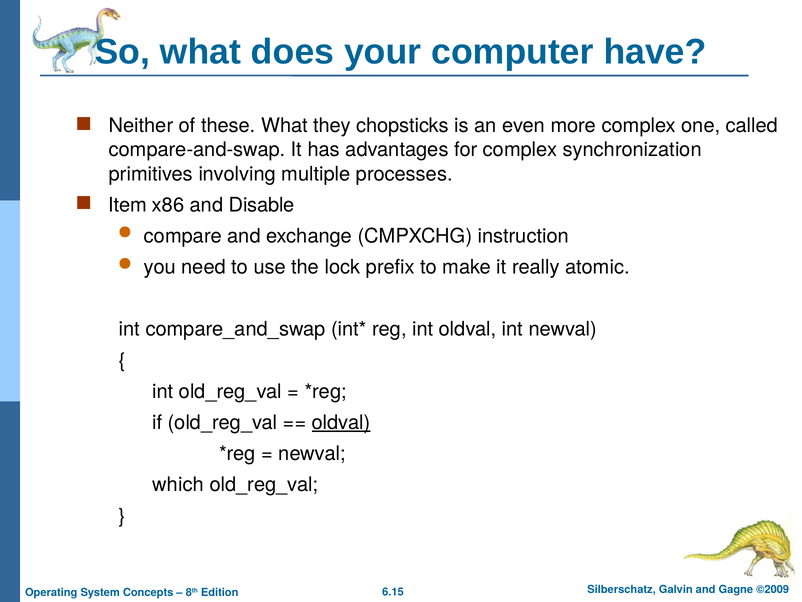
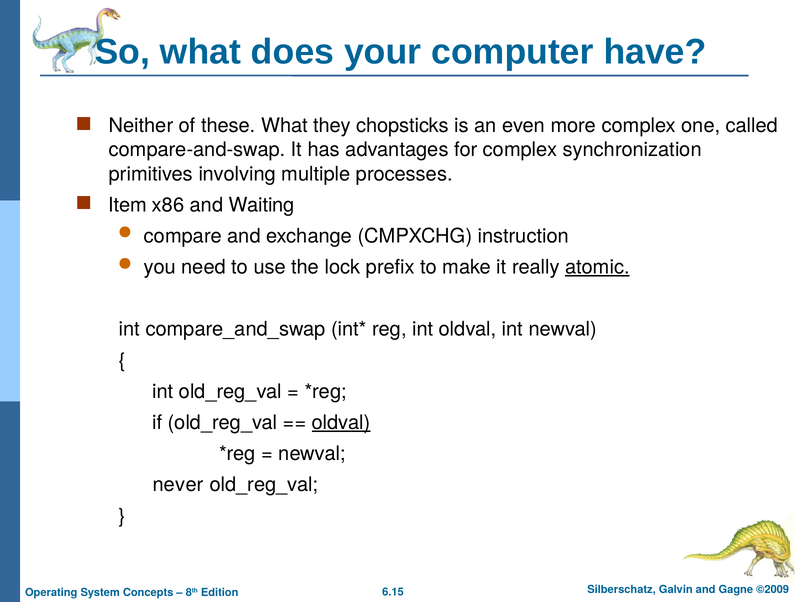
Disable: Disable -> Waiting (262, 205)
atomic underline: none -> present (597, 267)
which: which -> never (178, 484)
